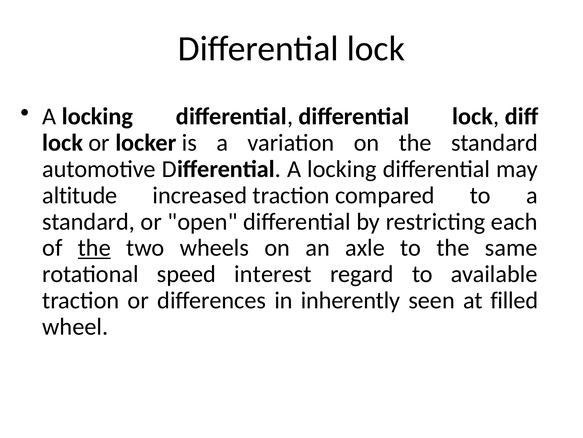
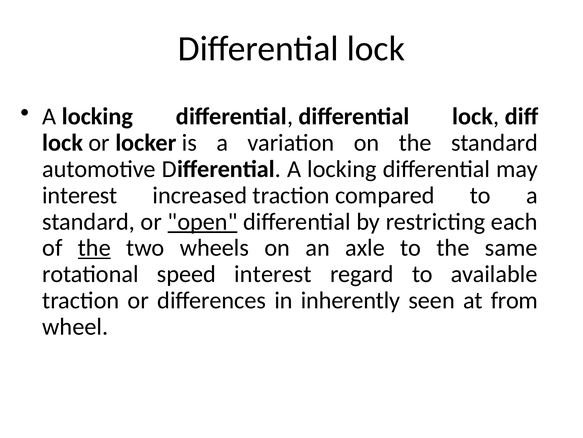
altitude: altitude -> interest (80, 195)
open underline: none -> present (203, 221)
filled: filled -> from (514, 300)
